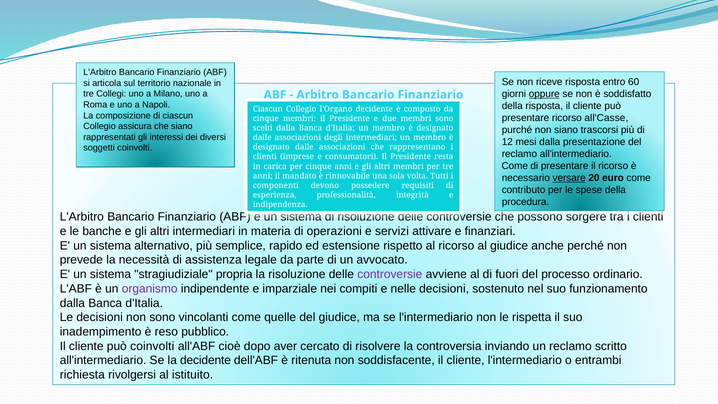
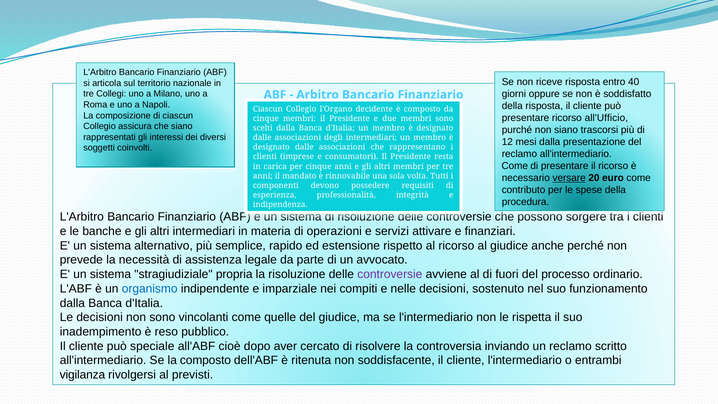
60: 60 -> 40 (634, 82)
oppure underline: present -> none (544, 94)
all'Casse: all'Casse -> all'Ufficio (606, 118)
organismo colour: purple -> blue (150, 289)
può coinvolti: coinvolti -> speciale (152, 346)
la decidente: decidente -> composto (205, 360)
richiesta: richiesta -> vigilanza (82, 375)
istituito: istituito -> previsti (193, 375)
